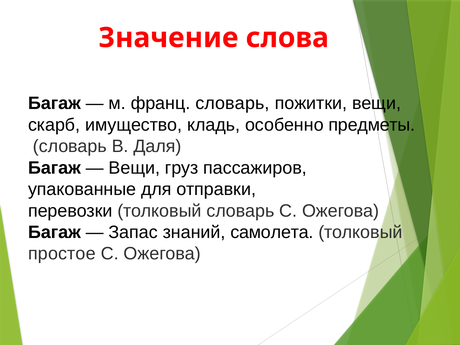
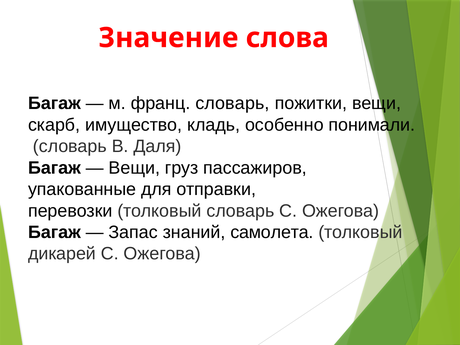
предметы: предметы -> понимали (372, 125)
простое: простое -> дикарей (62, 254)
